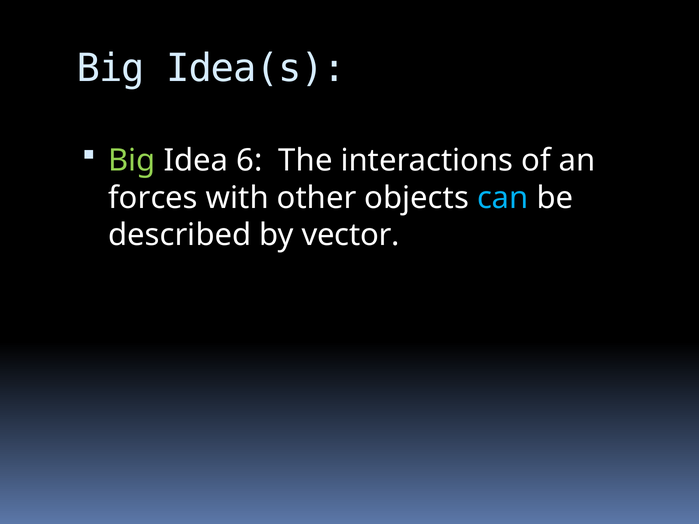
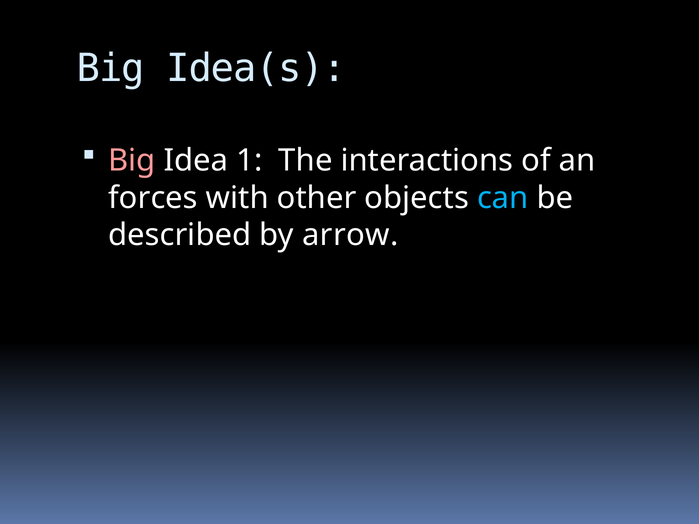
Big colour: light green -> pink (132, 161)
6: 6 -> 1 (249, 161)
vector: vector -> arrow (350, 235)
